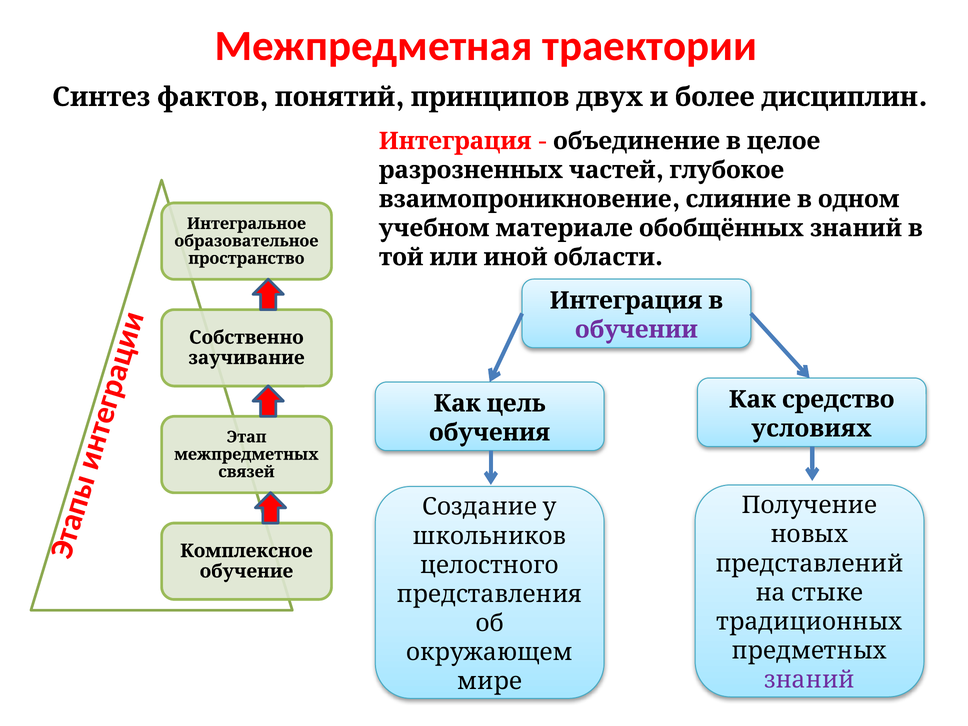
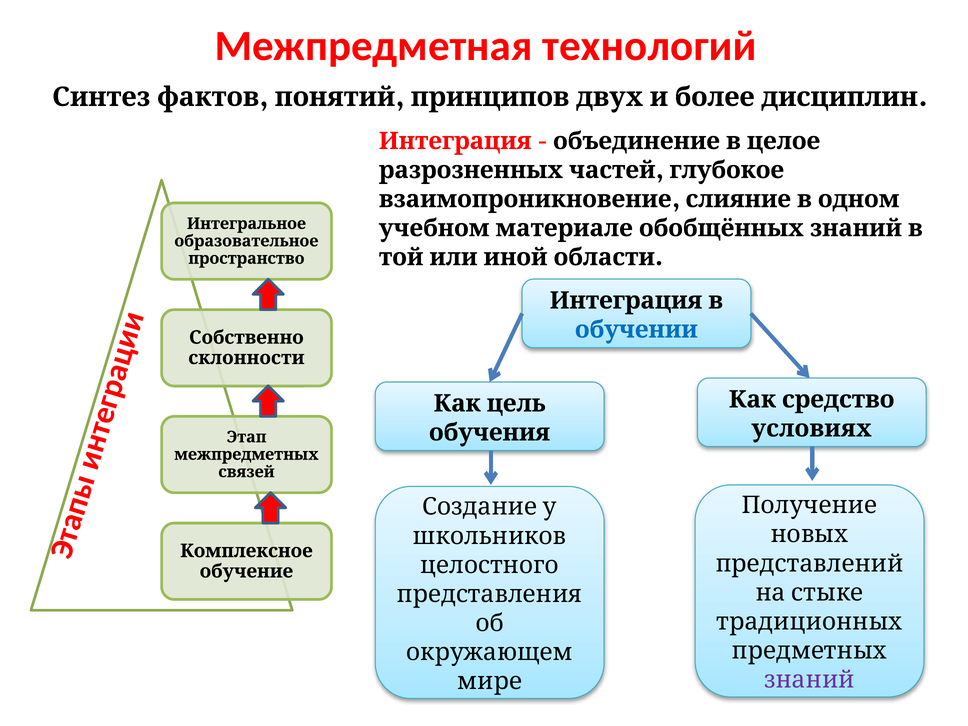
траектории: траектории -> технологий (650, 46)
обучении colour: purple -> blue (636, 330)
заучивание: заучивание -> склонности (246, 358)
